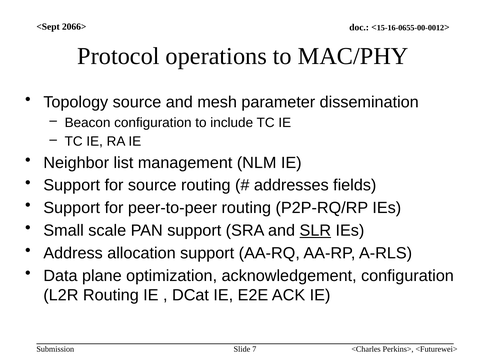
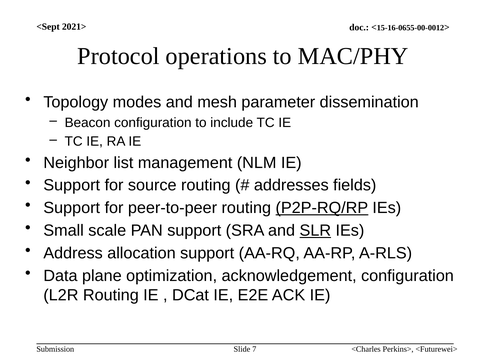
2066>: 2066> -> 2021> (74, 27)
Topology source: source -> modes (137, 102)
P2P-RQ/RP underline: none -> present (322, 208)
